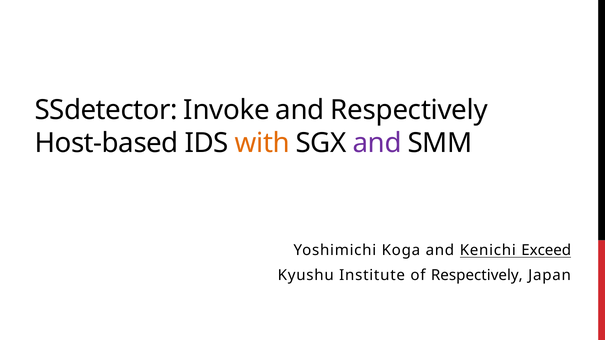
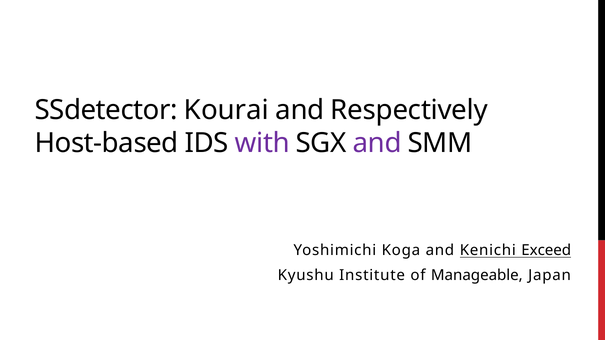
Invoke: Invoke -> Kourai (226, 110)
with colour: orange -> purple (262, 143)
of Respectively: Respectively -> Manageable (477, 276)
